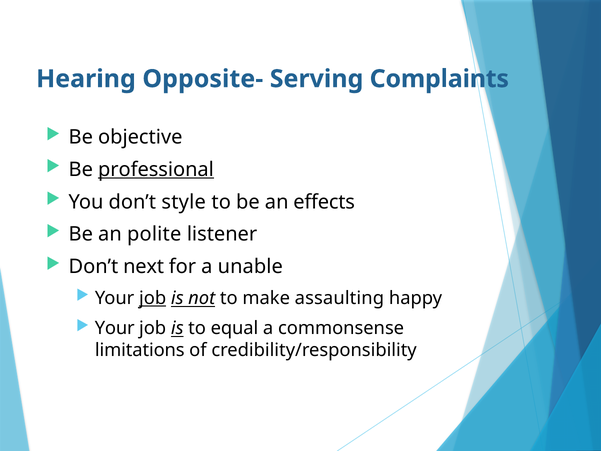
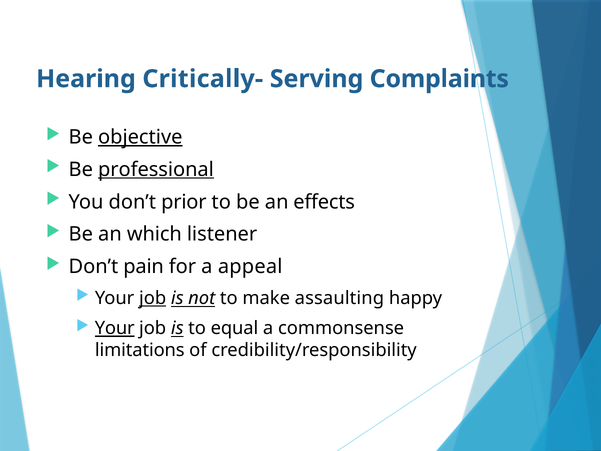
Opposite-: Opposite- -> Critically- (203, 79)
objective underline: none -> present (140, 137)
style: style -> prior (184, 202)
polite: polite -> which (154, 234)
next: next -> pain (144, 267)
unable: unable -> appeal (250, 267)
Your underline: none -> present (115, 328)
